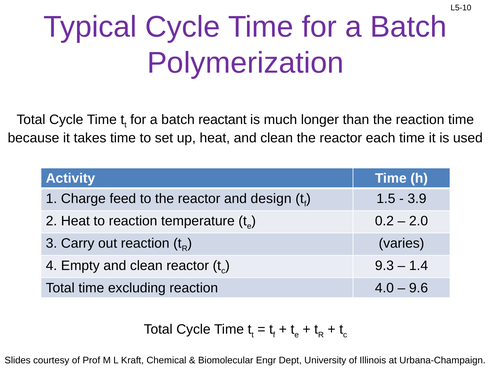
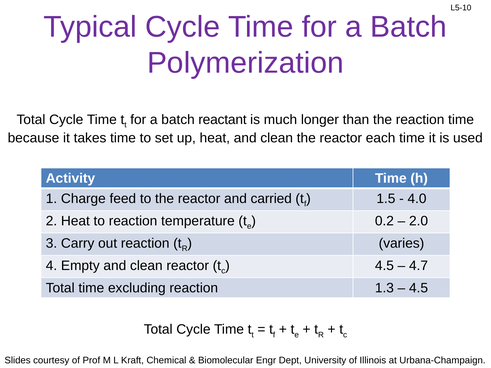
design: design -> carried (271, 199)
3.9: 3.9 -> 4.0 (417, 199)
9.3: 9.3 -> 4.5 (384, 266)
1.4: 1.4 -> 4.7 (419, 266)
4.0: 4.0 -> 1.3 (384, 288)
9.6: 9.6 -> 4.5 (419, 288)
